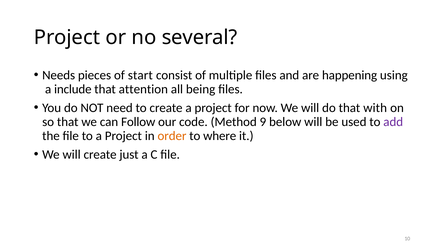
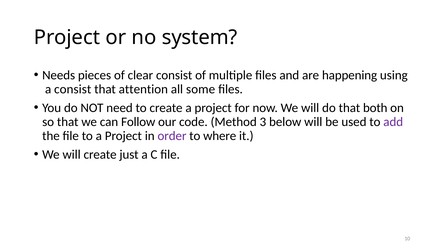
several: several -> system (200, 37)
start: start -> clear (140, 75)
a include: include -> consist (73, 89)
being: being -> some (201, 89)
with: with -> both (375, 108)
9: 9 -> 3 (263, 122)
order colour: orange -> purple (172, 136)
